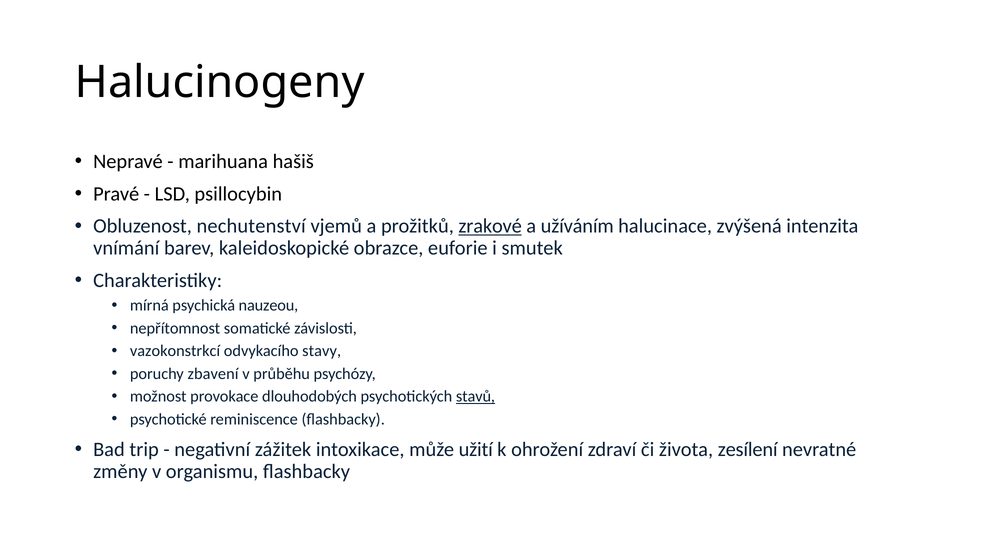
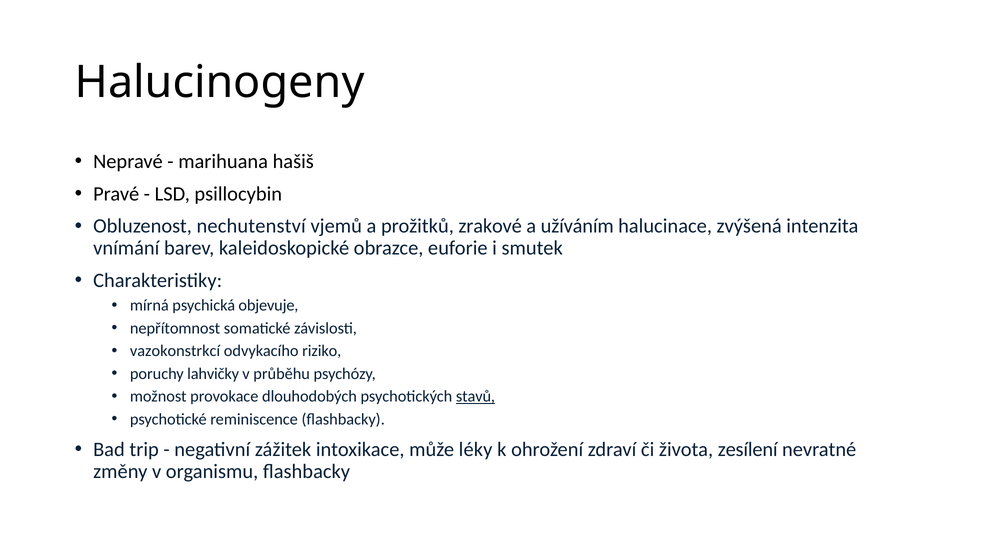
zrakové underline: present -> none (490, 226)
nauzeou: nauzeou -> objevuje (268, 305)
stavy: stavy -> riziko (322, 351)
zbavení: zbavení -> lahvičky (213, 374)
užití: užití -> léky (476, 449)
